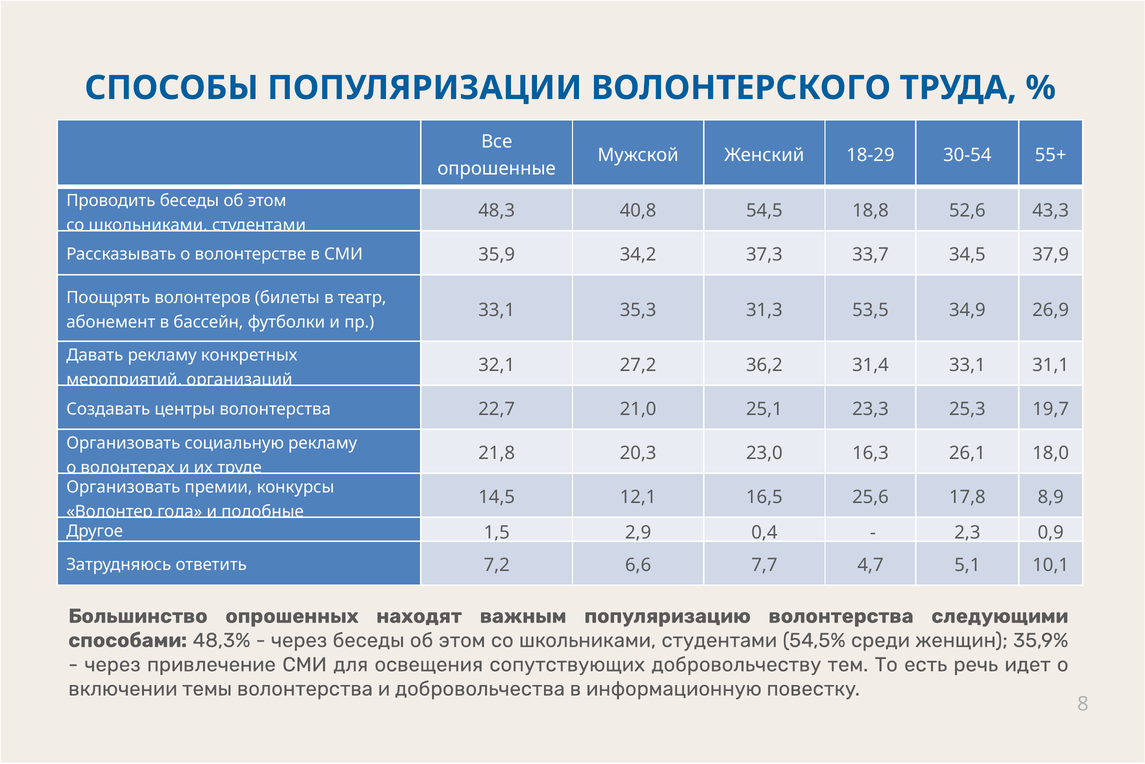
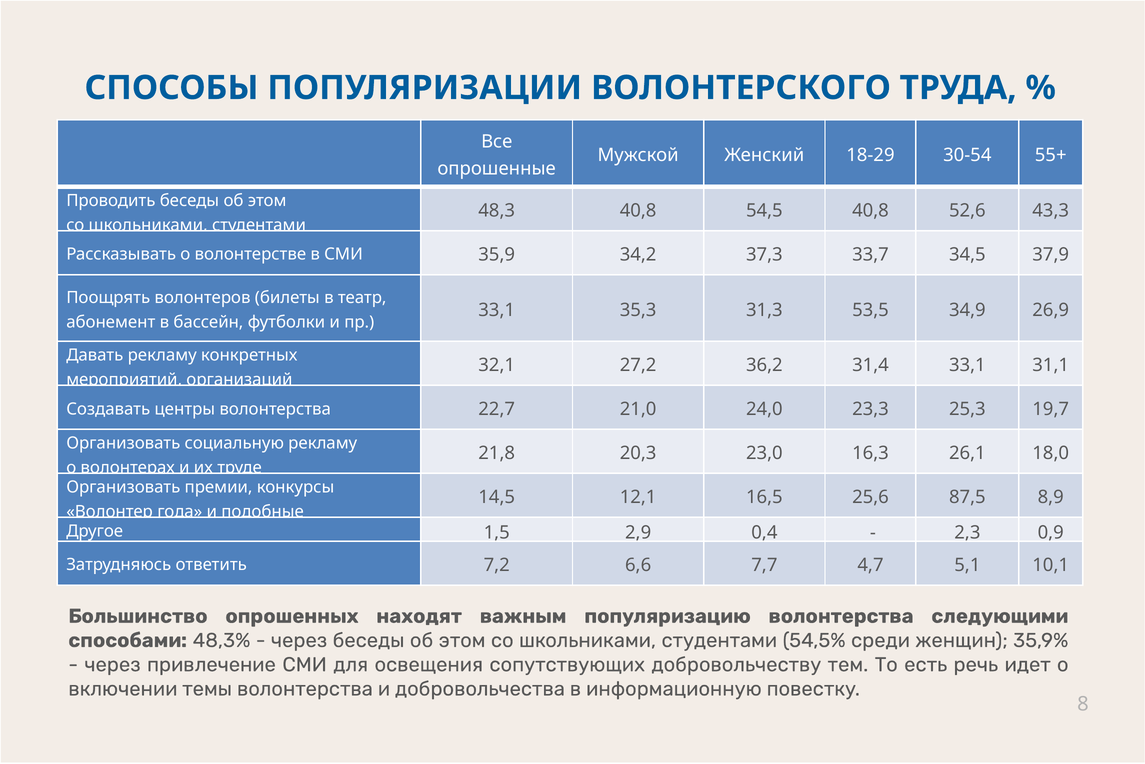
54,5 18,8: 18,8 -> 40,8 (870, 211)
25,1: 25,1 -> 24,0 (764, 410)
17,8: 17,8 -> 87,5 (967, 498)
